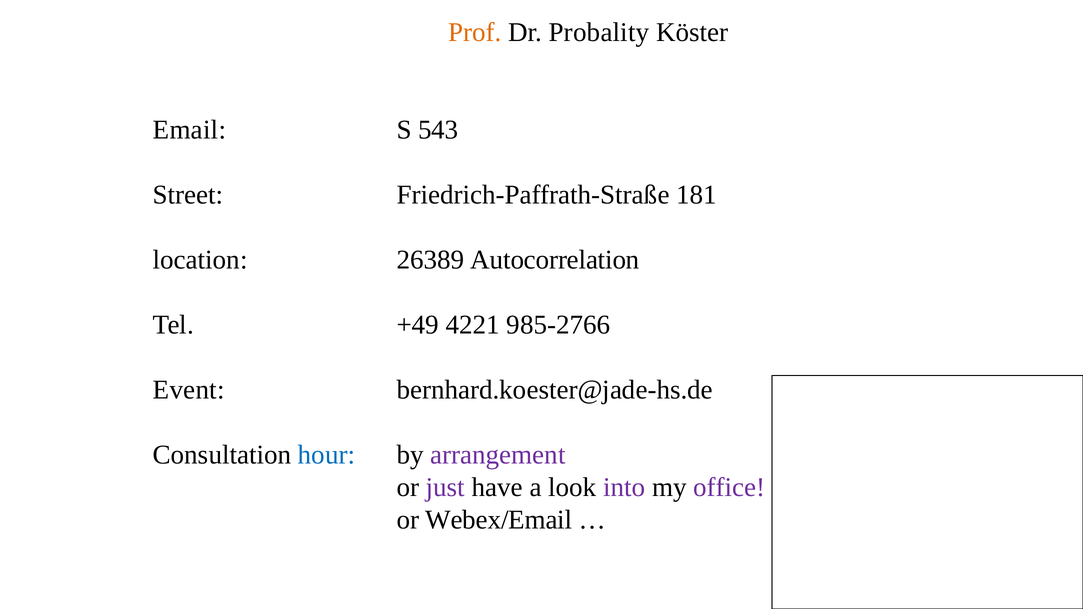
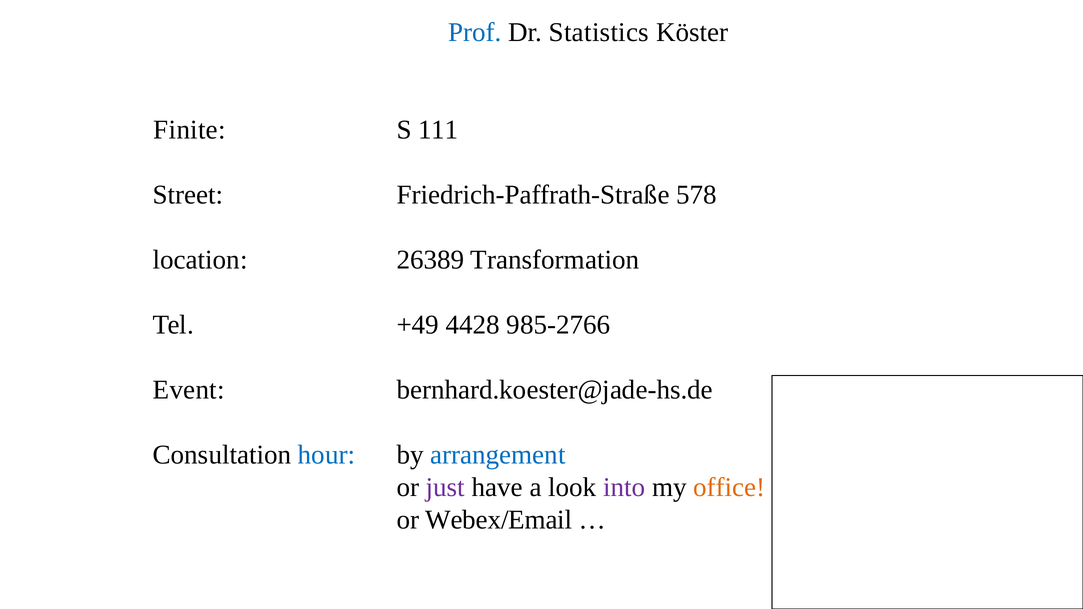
Prof colour: orange -> blue (475, 32)
Probality: Probality -> Statistics (599, 32)
Email: Email -> Finite (190, 130)
543: 543 -> 111 (438, 130)
181: 181 -> 578 (697, 195)
Autocorrelation: Autocorrelation -> Transformation (555, 260)
4221: 4221 -> 4428 (473, 325)
arrangement colour: purple -> blue (498, 455)
office colour: purple -> orange (729, 487)
